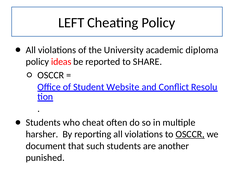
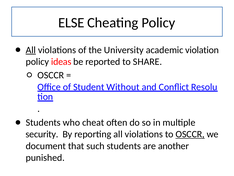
LEFT: LEFT -> ELSE (71, 23)
All underline: none -> present (31, 50)
diploma: diploma -> violation (202, 50)
Website: Website -> Without (123, 87)
harsher: harsher -> security (42, 134)
